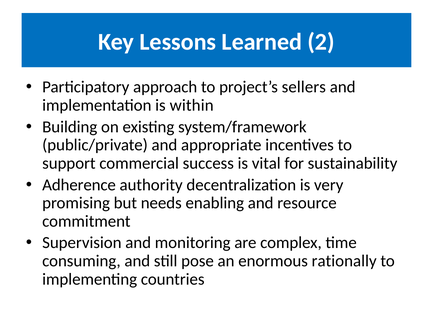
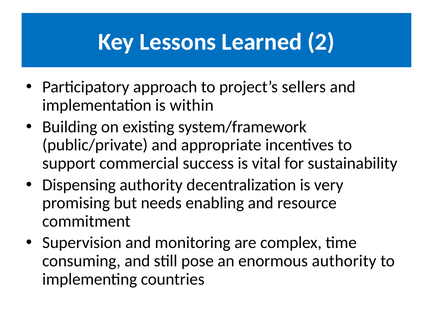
Adherence: Adherence -> Dispensing (79, 185)
enormous rationally: rationally -> authority (344, 261)
